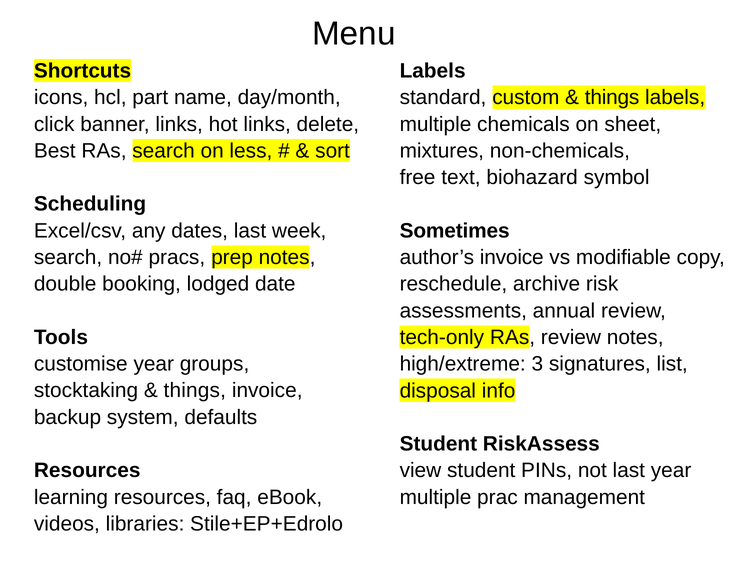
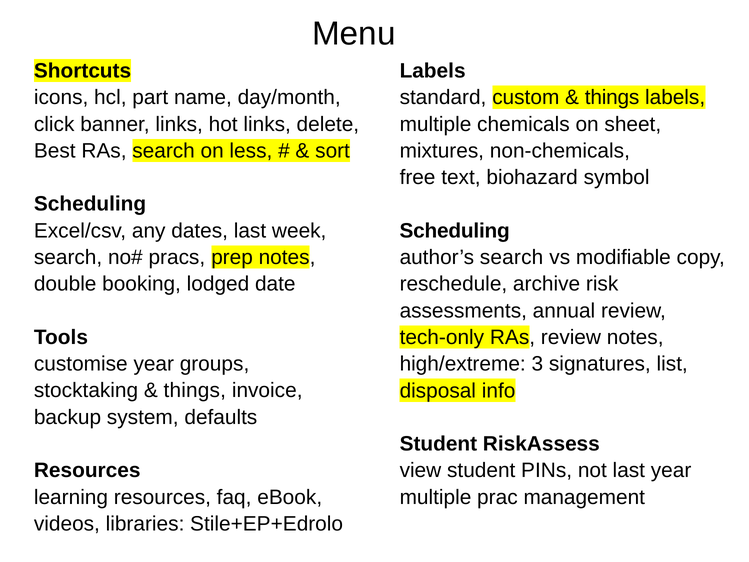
Sometimes: Sometimes -> Scheduling (455, 231)
author’s invoice: invoice -> search (512, 257)
